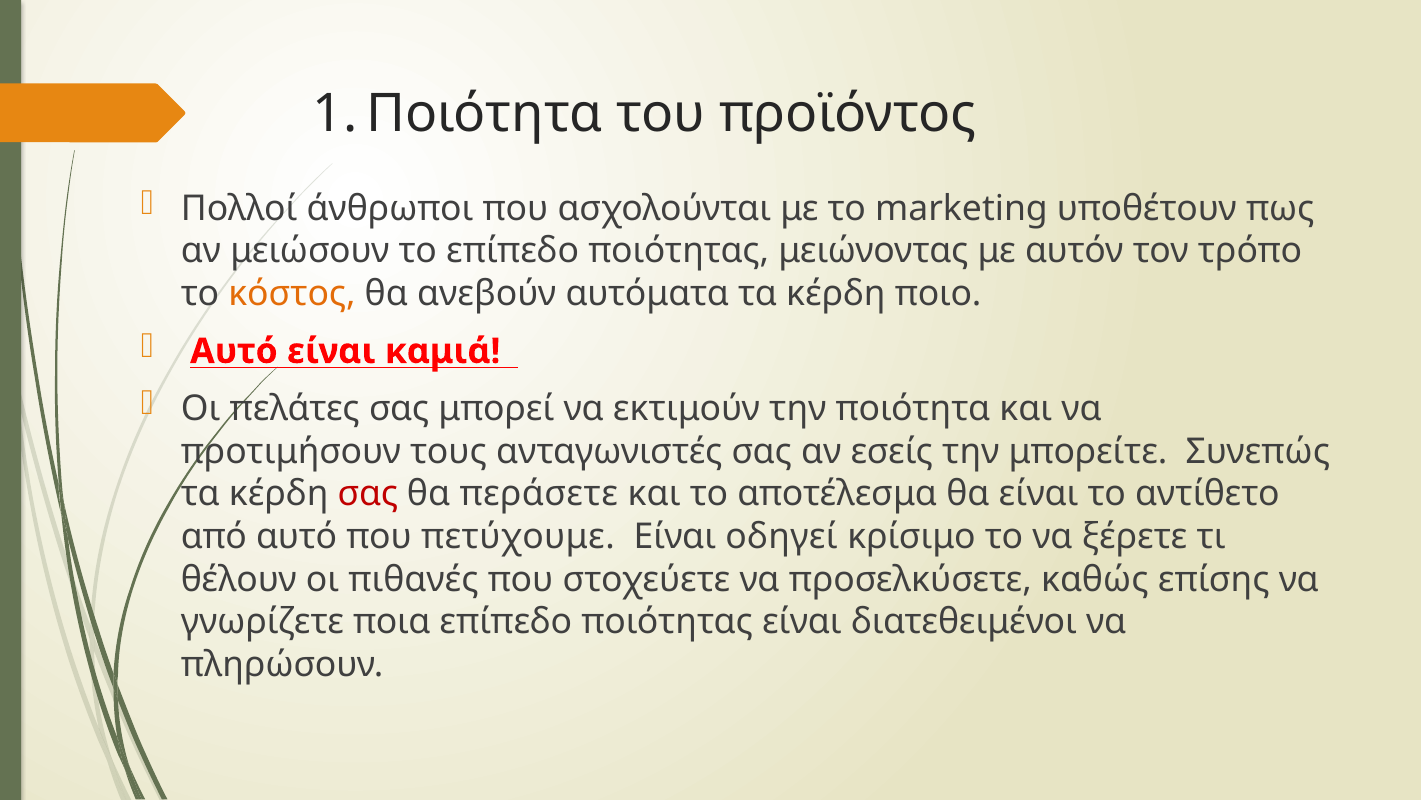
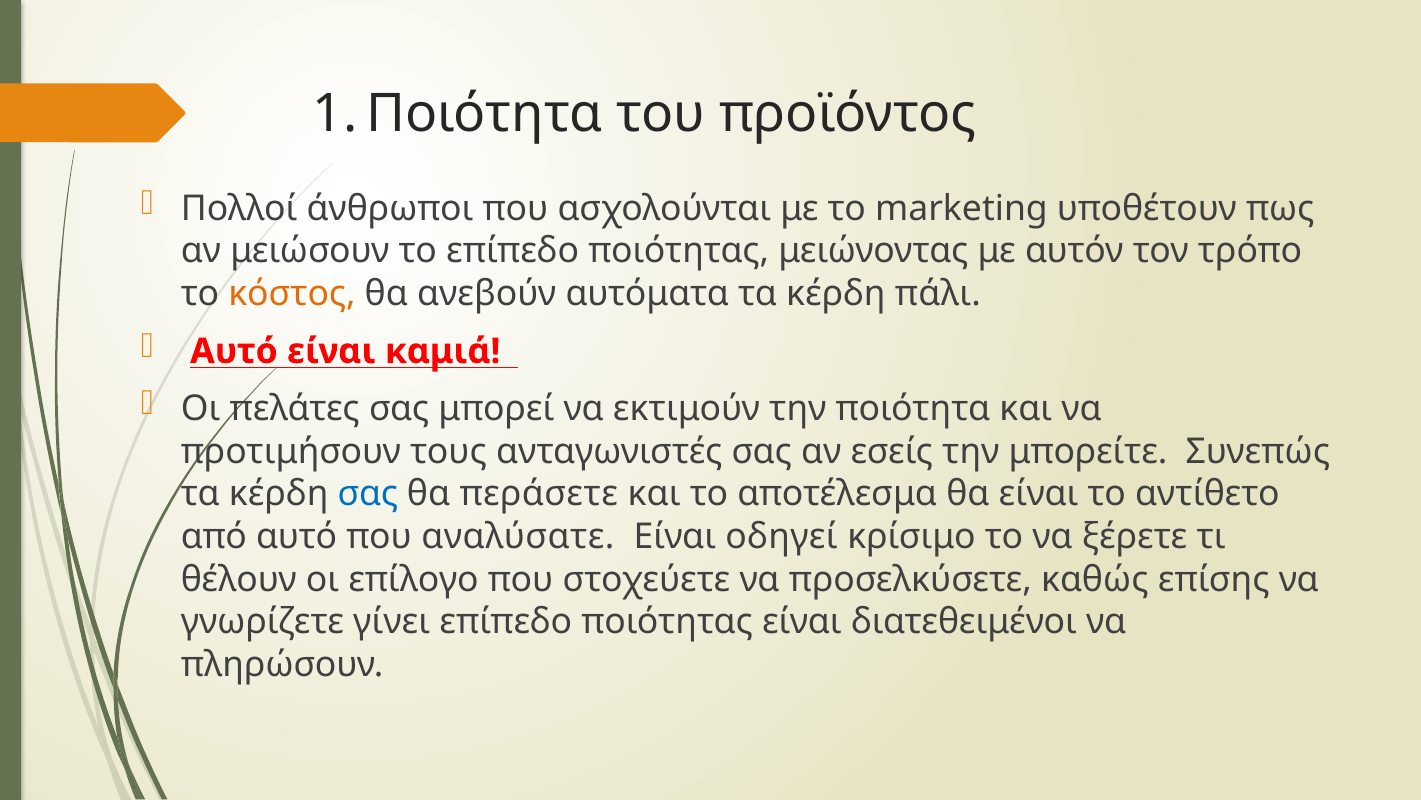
ποιο: ποιο -> πάλι (938, 294)
σας colour: red -> blue (368, 494)
πετύχουμε: πετύχουμε -> αναλύσατε (518, 536)
πιθανές: πιθανές -> επίλογο (414, 579)
ποια: ποια -> γίνει (392, 622)
